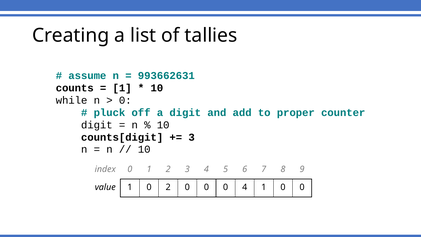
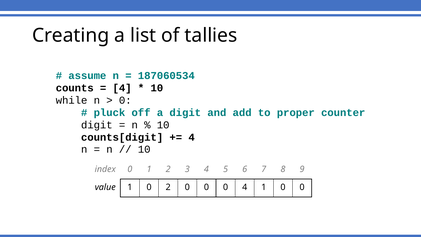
993662631: 993662631 -> 187060534 (166, 76)
1: 1 -> 4 (122, 88)
3: 3 -> 4 (192, 137)
